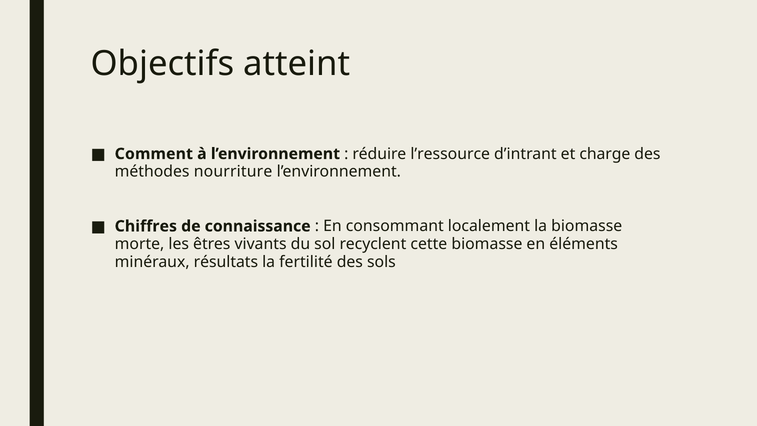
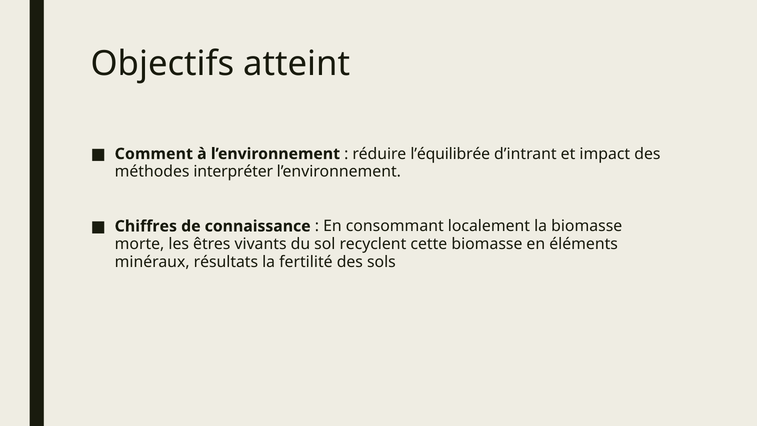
l’ressource: l’ressource -> l’équilibrée (450, 154)
charge: charge -> impact (605, 154)
nourriture: nourriture -> interpréter (233, 172)
